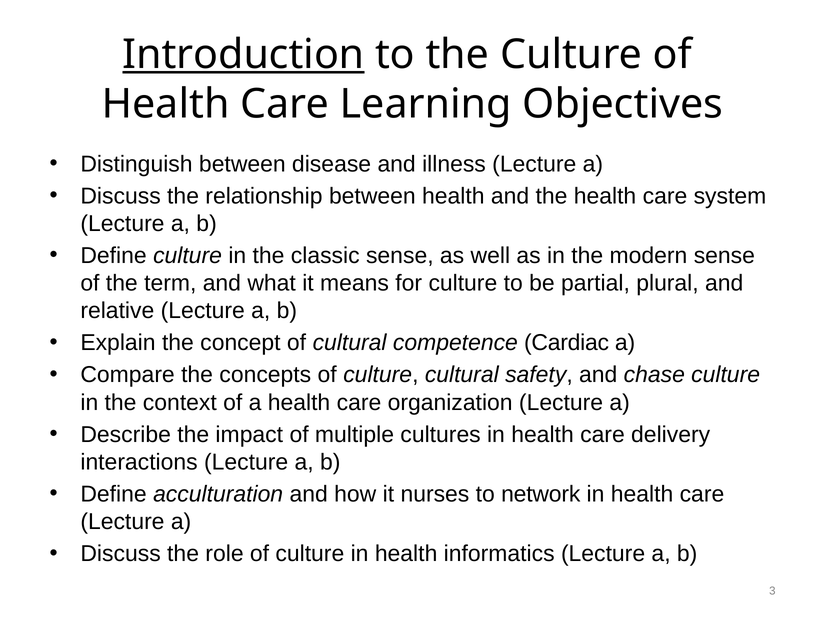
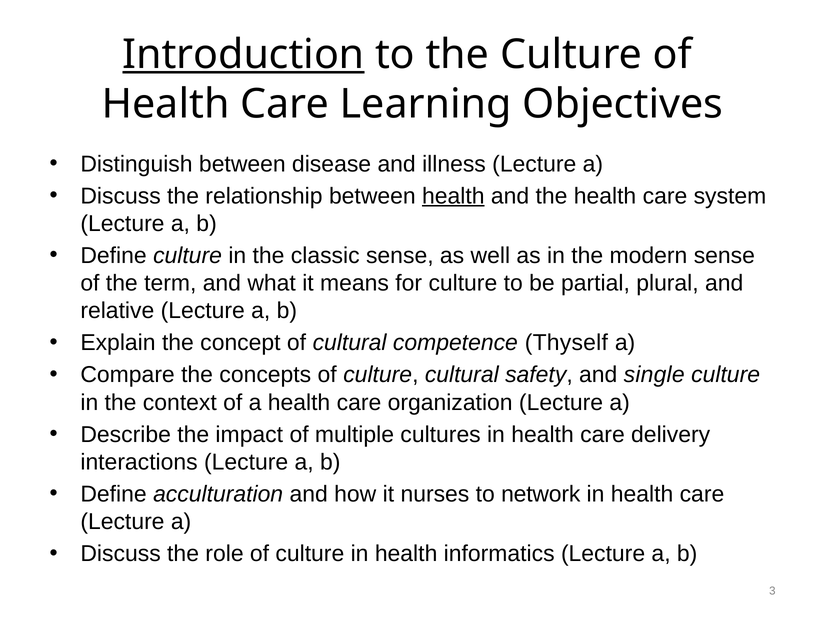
health underline: none -> present (453, 196)
Cardiac: Cardiac -> Thyself (566, 343)
chase: chase -> single (654, 375)
